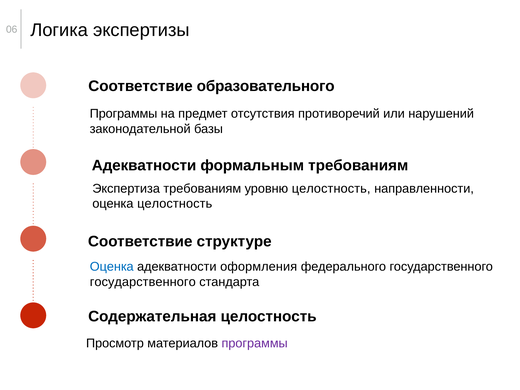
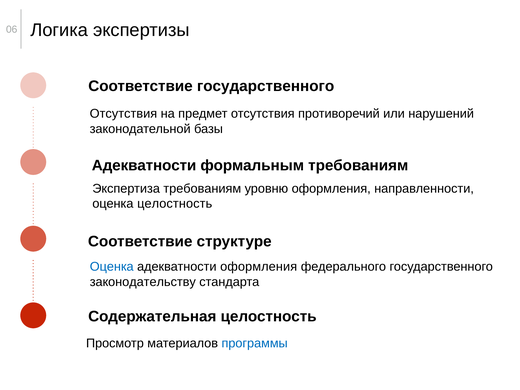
Соответствие образовательного: образовательного -> государственного (266, 86)
Программы: Программы -> Отсутствия (123, 114)
уровню целостность: целостность -> оформления (331, 189)
государственного: государственного -> законодательству (143, 282)
программы colour: purple -> blue (255, 343)
